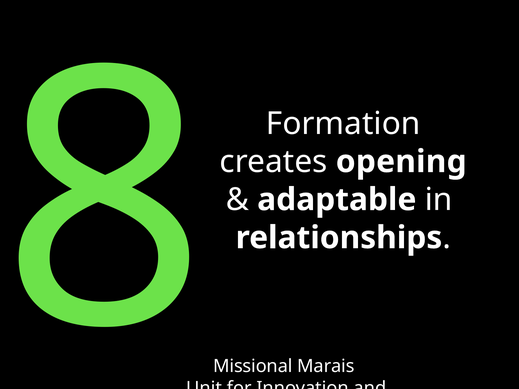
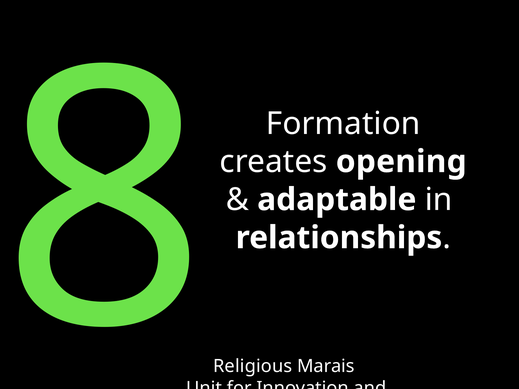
Missional: Missional -> Religious (253, 366)
